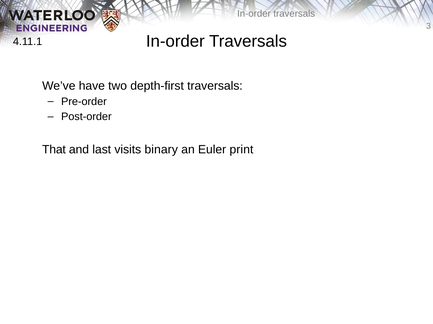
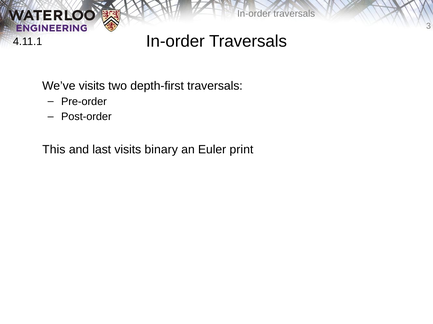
We’ve have: have -> visits (92, 86)
That: That -> This (54, 150)
